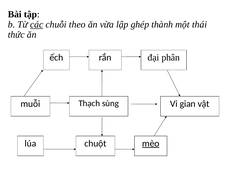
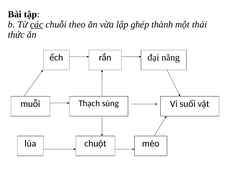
phân: phân -> năng (171, 58)
gian: gian -> suối (188, 104)
mèo underline: present -> none (151, 144)
